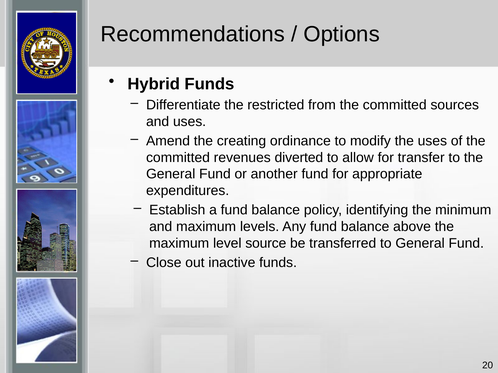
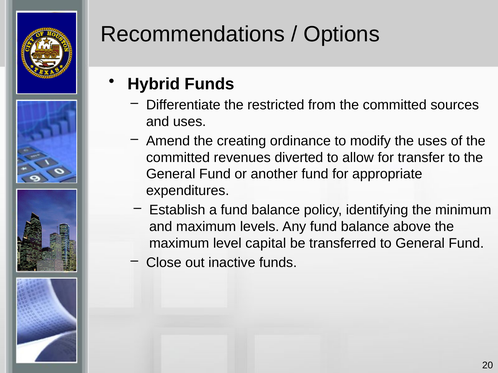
source: source -> capital (266, 243)
